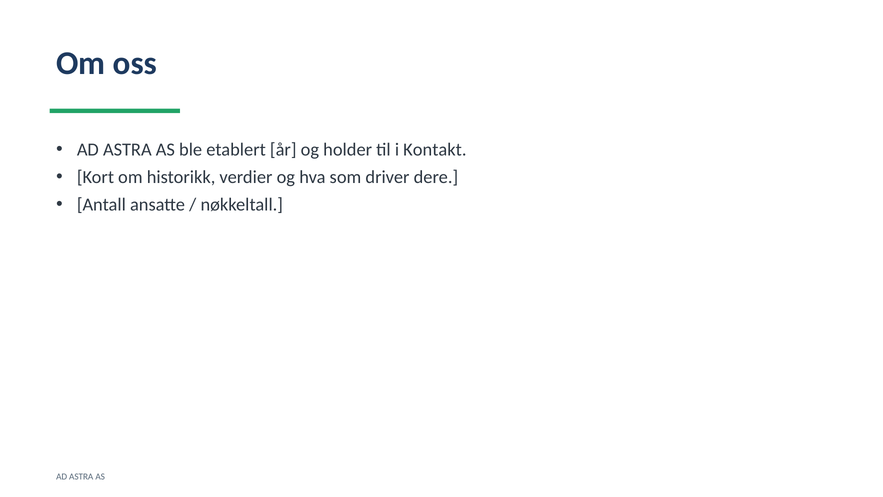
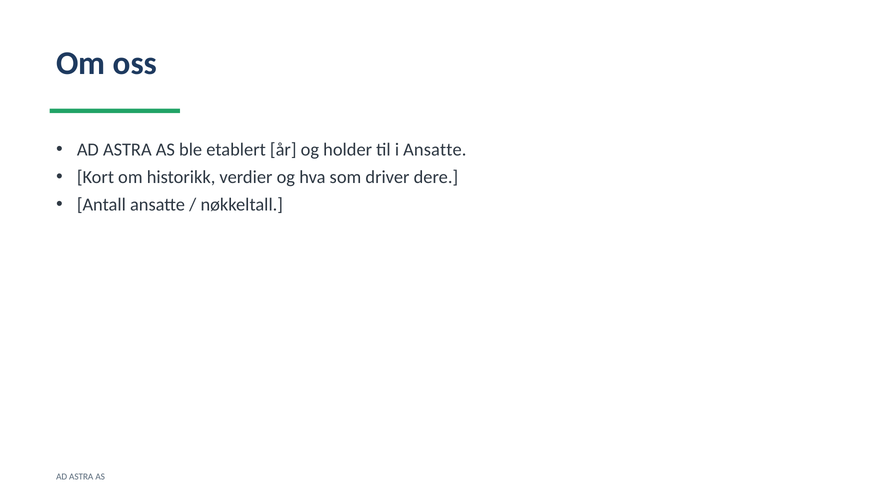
i Kontakt: Kontakt -> Ansatte (435, 150)
